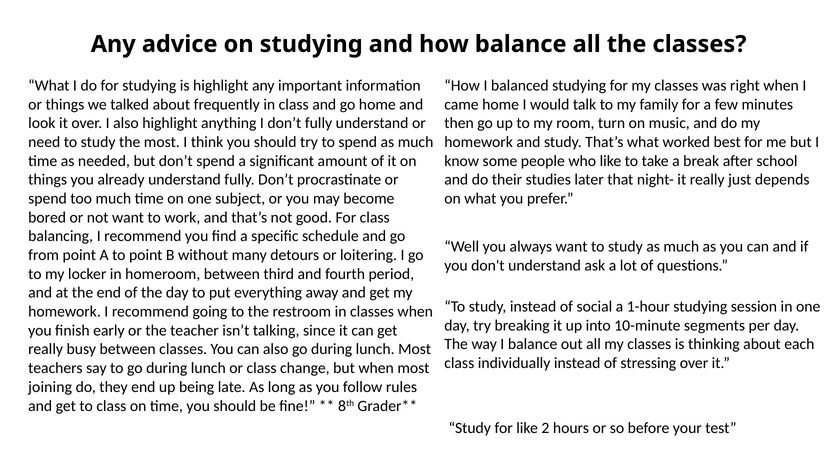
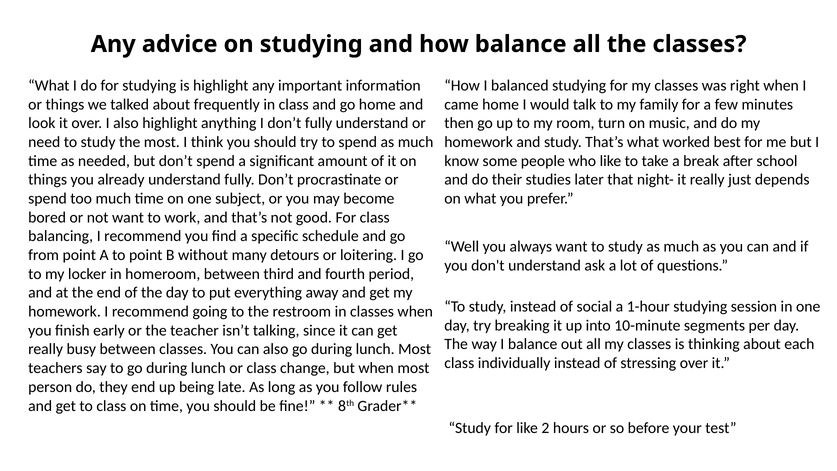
joining: joining -> person (50, 387)
